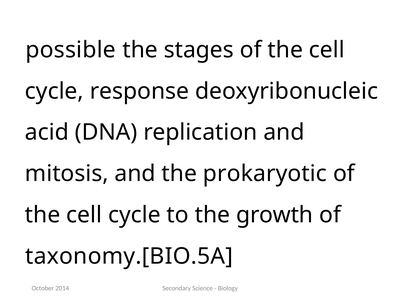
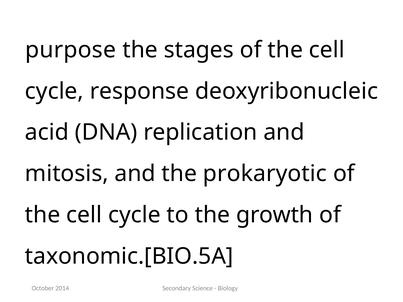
possible: possible -> purpose (71, 50)
taxonomy.[BIO.5A: taxonomy.[BIO.5A -> taxonomic.[BIO.5A (129, 256)
